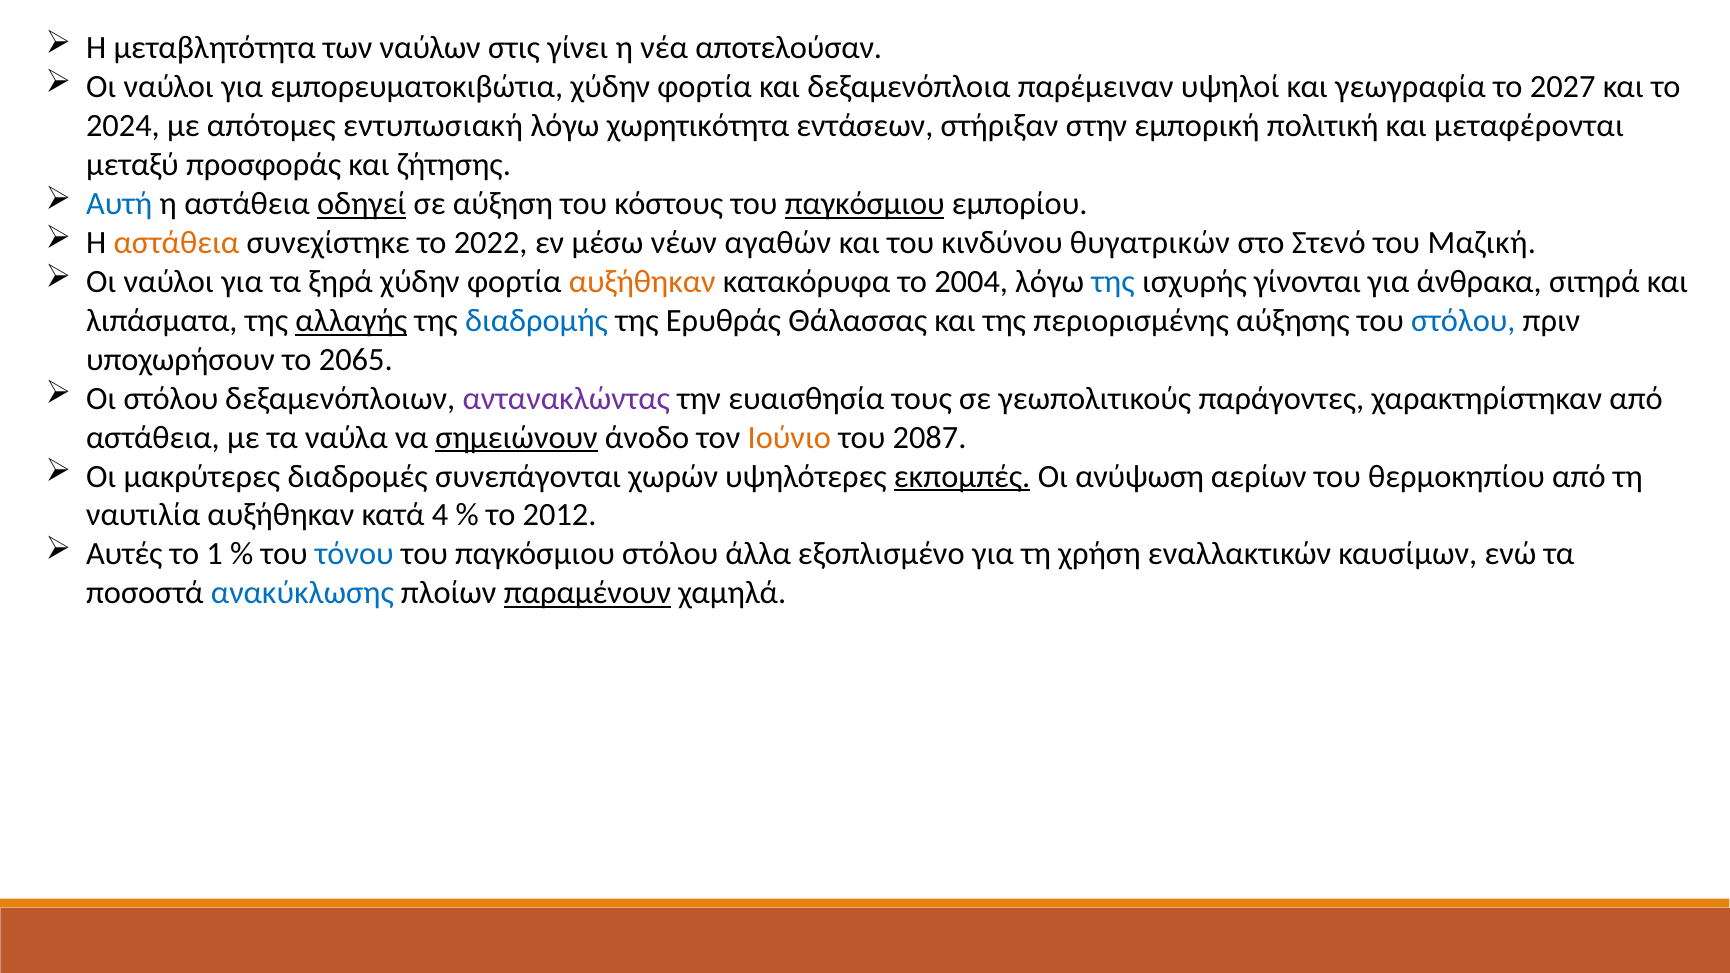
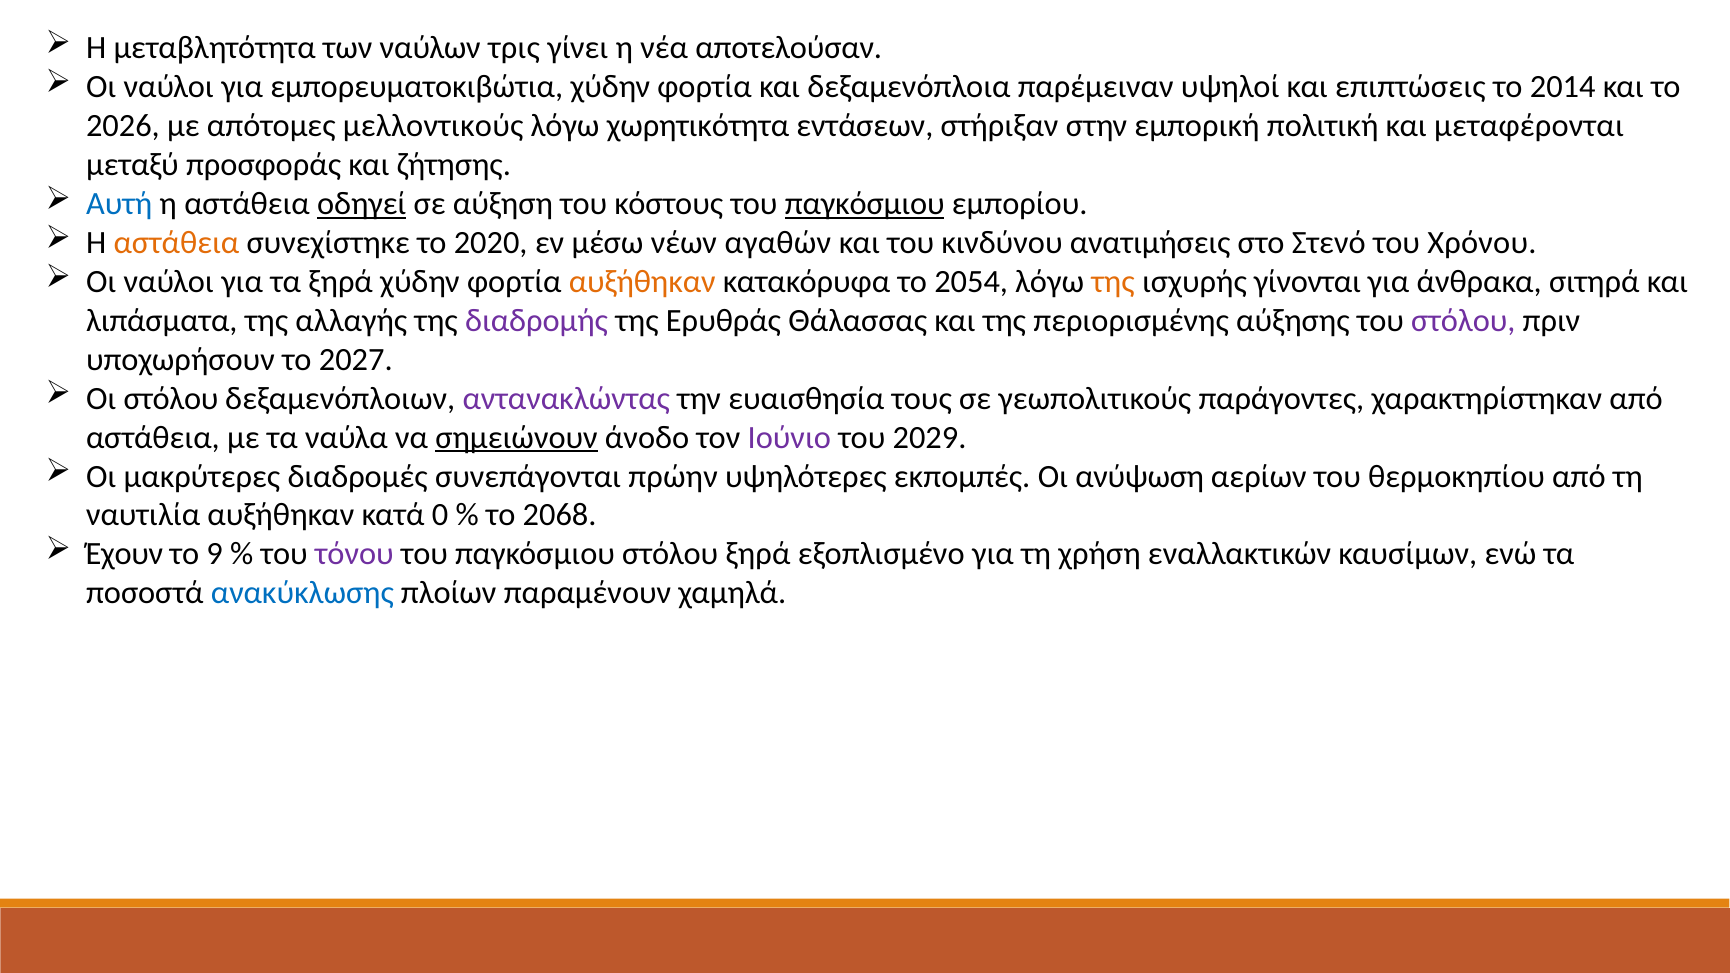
στις: στις -> τρις (514, 48)
γεωγραφία: γεωγραφία -> επιπτώσεις (1410, 87)
2027: 2027 -> 2014 (1563, 87)
2024: 2024 -> 2026 (123, 126)
εντυπωσιακή: εντυπωσιακή -> μελλοντικούς (433, 126)
2022: 2022 -> 2020 (491, 243)
θυγατρικών: θυγατρικών -> ανατιμήσεις (1150, 243)
Μαζική: Μαζική -> Χρόνου (1482, 243)
2004: 2004 -> 2054 (971, 282)
της colour: blue -> orange (1113, 282)
αλλαγής underline: present -> none (351, 321)
διαδρομής colour: blue -> purple (537, 321)
στόλου colour: blue -> purple (1463, 321)
2065: 2065 -> 2027 (356, 360)
Ιούνιο colour: orange -> purple (789, 437)
2087: 2087 -> 2029 (930, 437)
χωρών: χωρών -> πρώην (673, 476)
εκπομπές underline: present -> none (962, 476)
4: 4 -> 0 (440, 515)
2012: 2012 -> 2068 (560, 515)
Αυτές: Αυτές -> Έχουν (124, 554)
1: 1 -> 9 (215, 554)
τόνου colour: blue -> purple (354, 554)
στόλου άλλα: άλλα -> ξηρά (758, 554)
παραμένουν underline: present -> none (587, 593)
